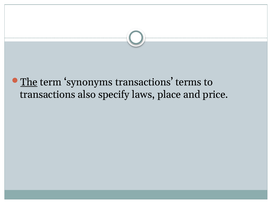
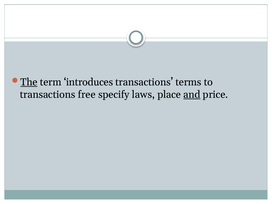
synonyms: synonyms -> introduces (88, 82)
also: also -> free (87, 94)
and underline: none -> present (192, 94)
